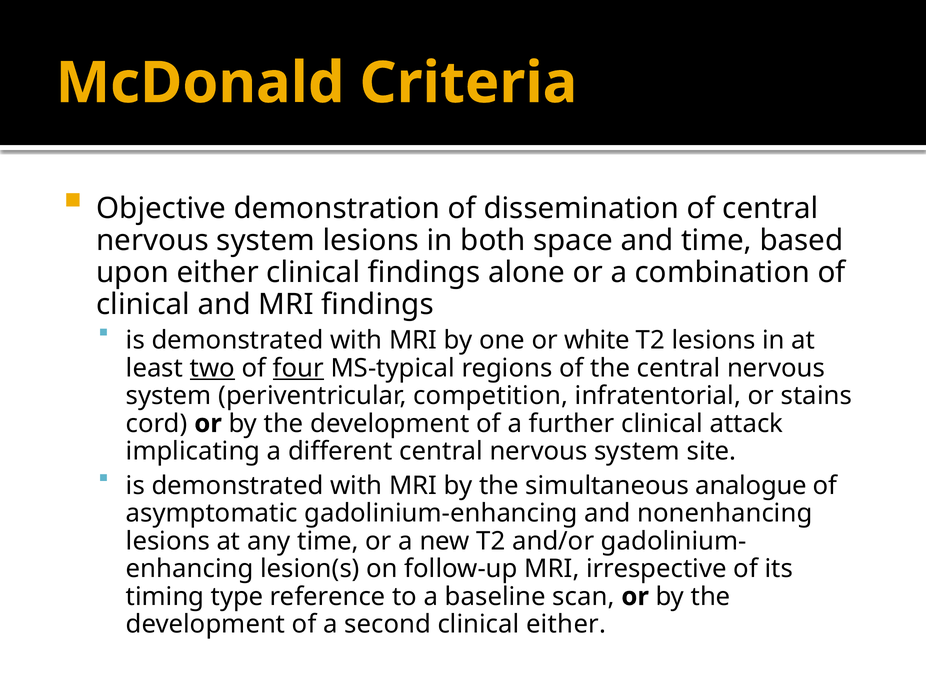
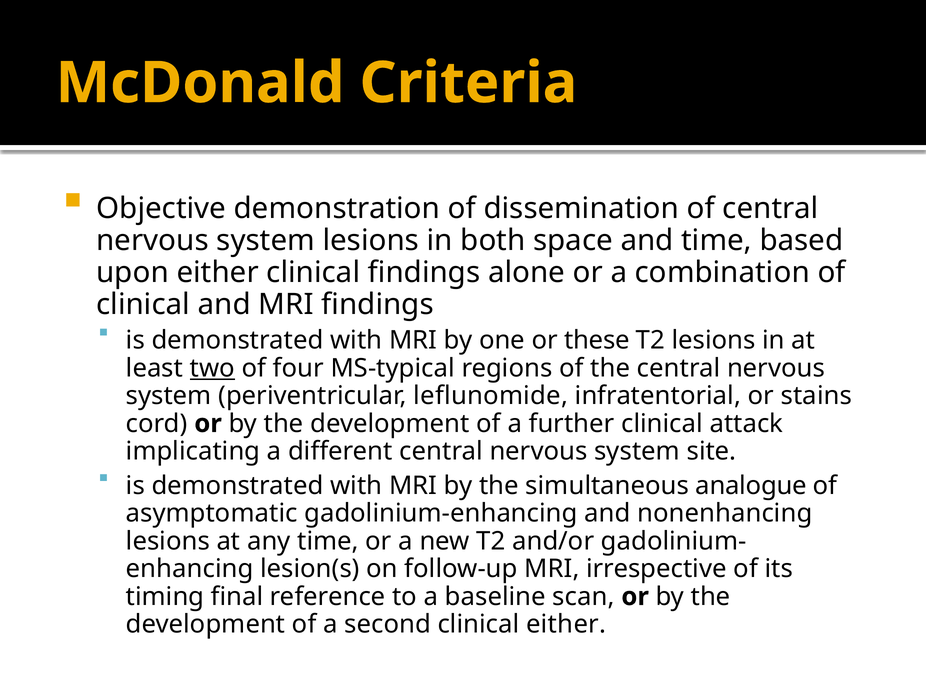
white: white -> these (597, 341)
four underline: present -> none (298, 368)
competition: competition -> leflunomide (491, 396)
type: type -> final (237, 597)
